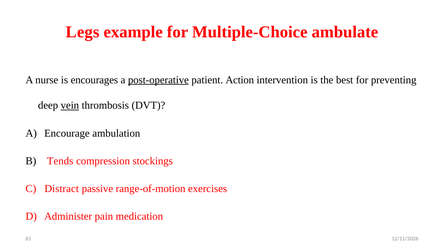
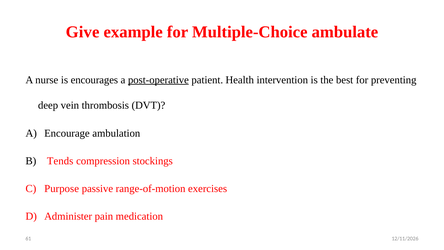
Legs: Legs -> Give (83, 32)
Action: Action -> Health (240, 80)
vein underline: present -> none (70, 105)
Distract: Distract -> Purpose (62, 189)
